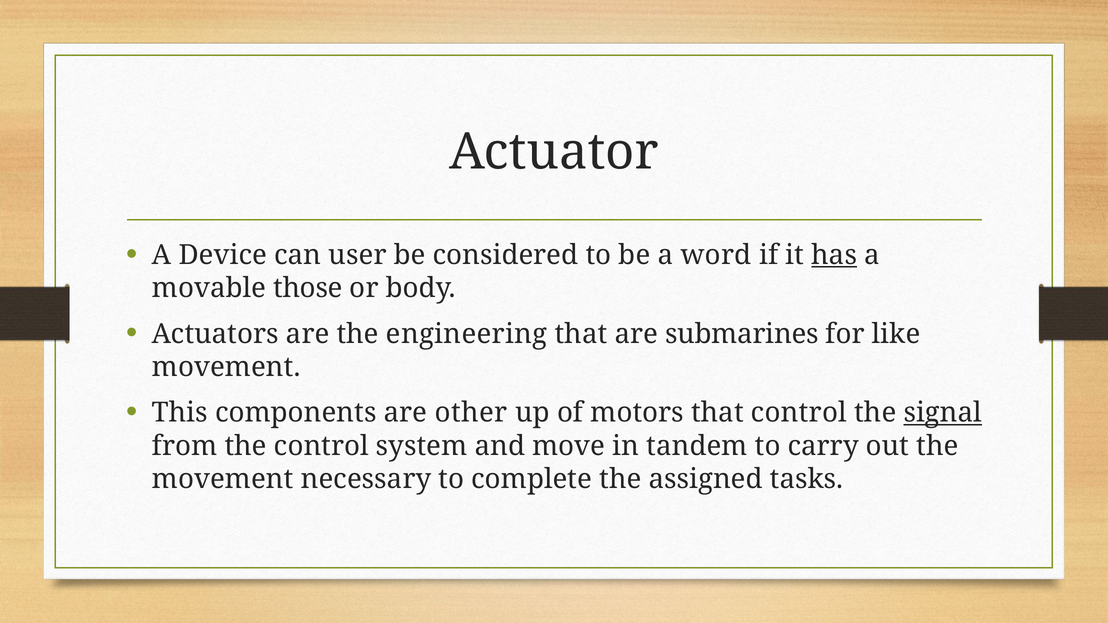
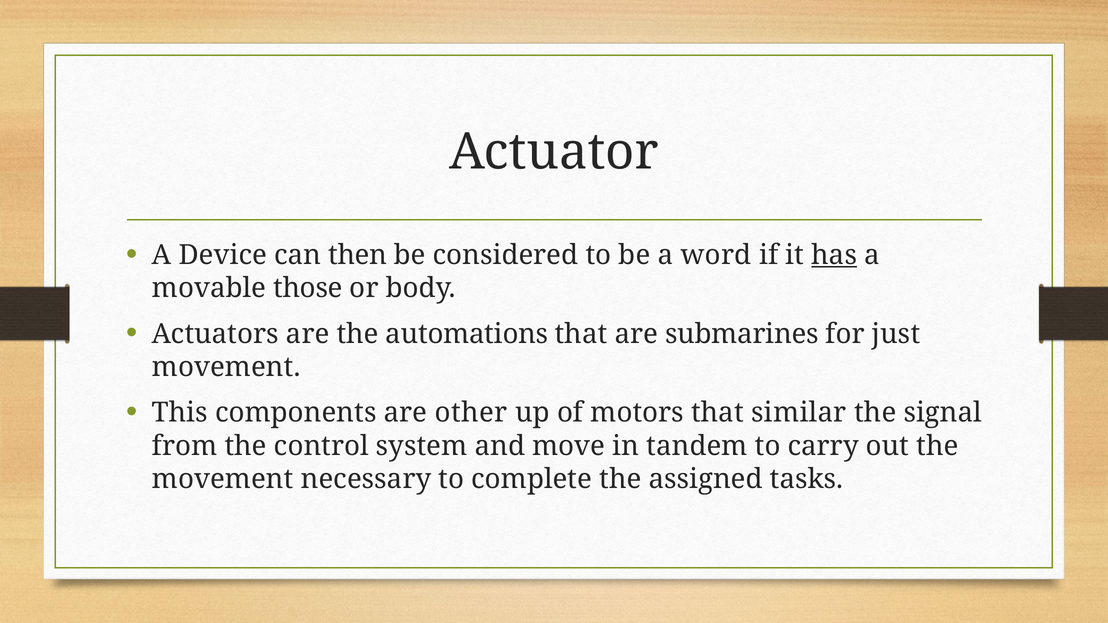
user: user -> then (358, 255)
engineering: engineering -> automations (467, 334)
like: like -> just (896, 334)
that control: control -> similar (799, 413)
signal underline: present -> none (943, 413)
